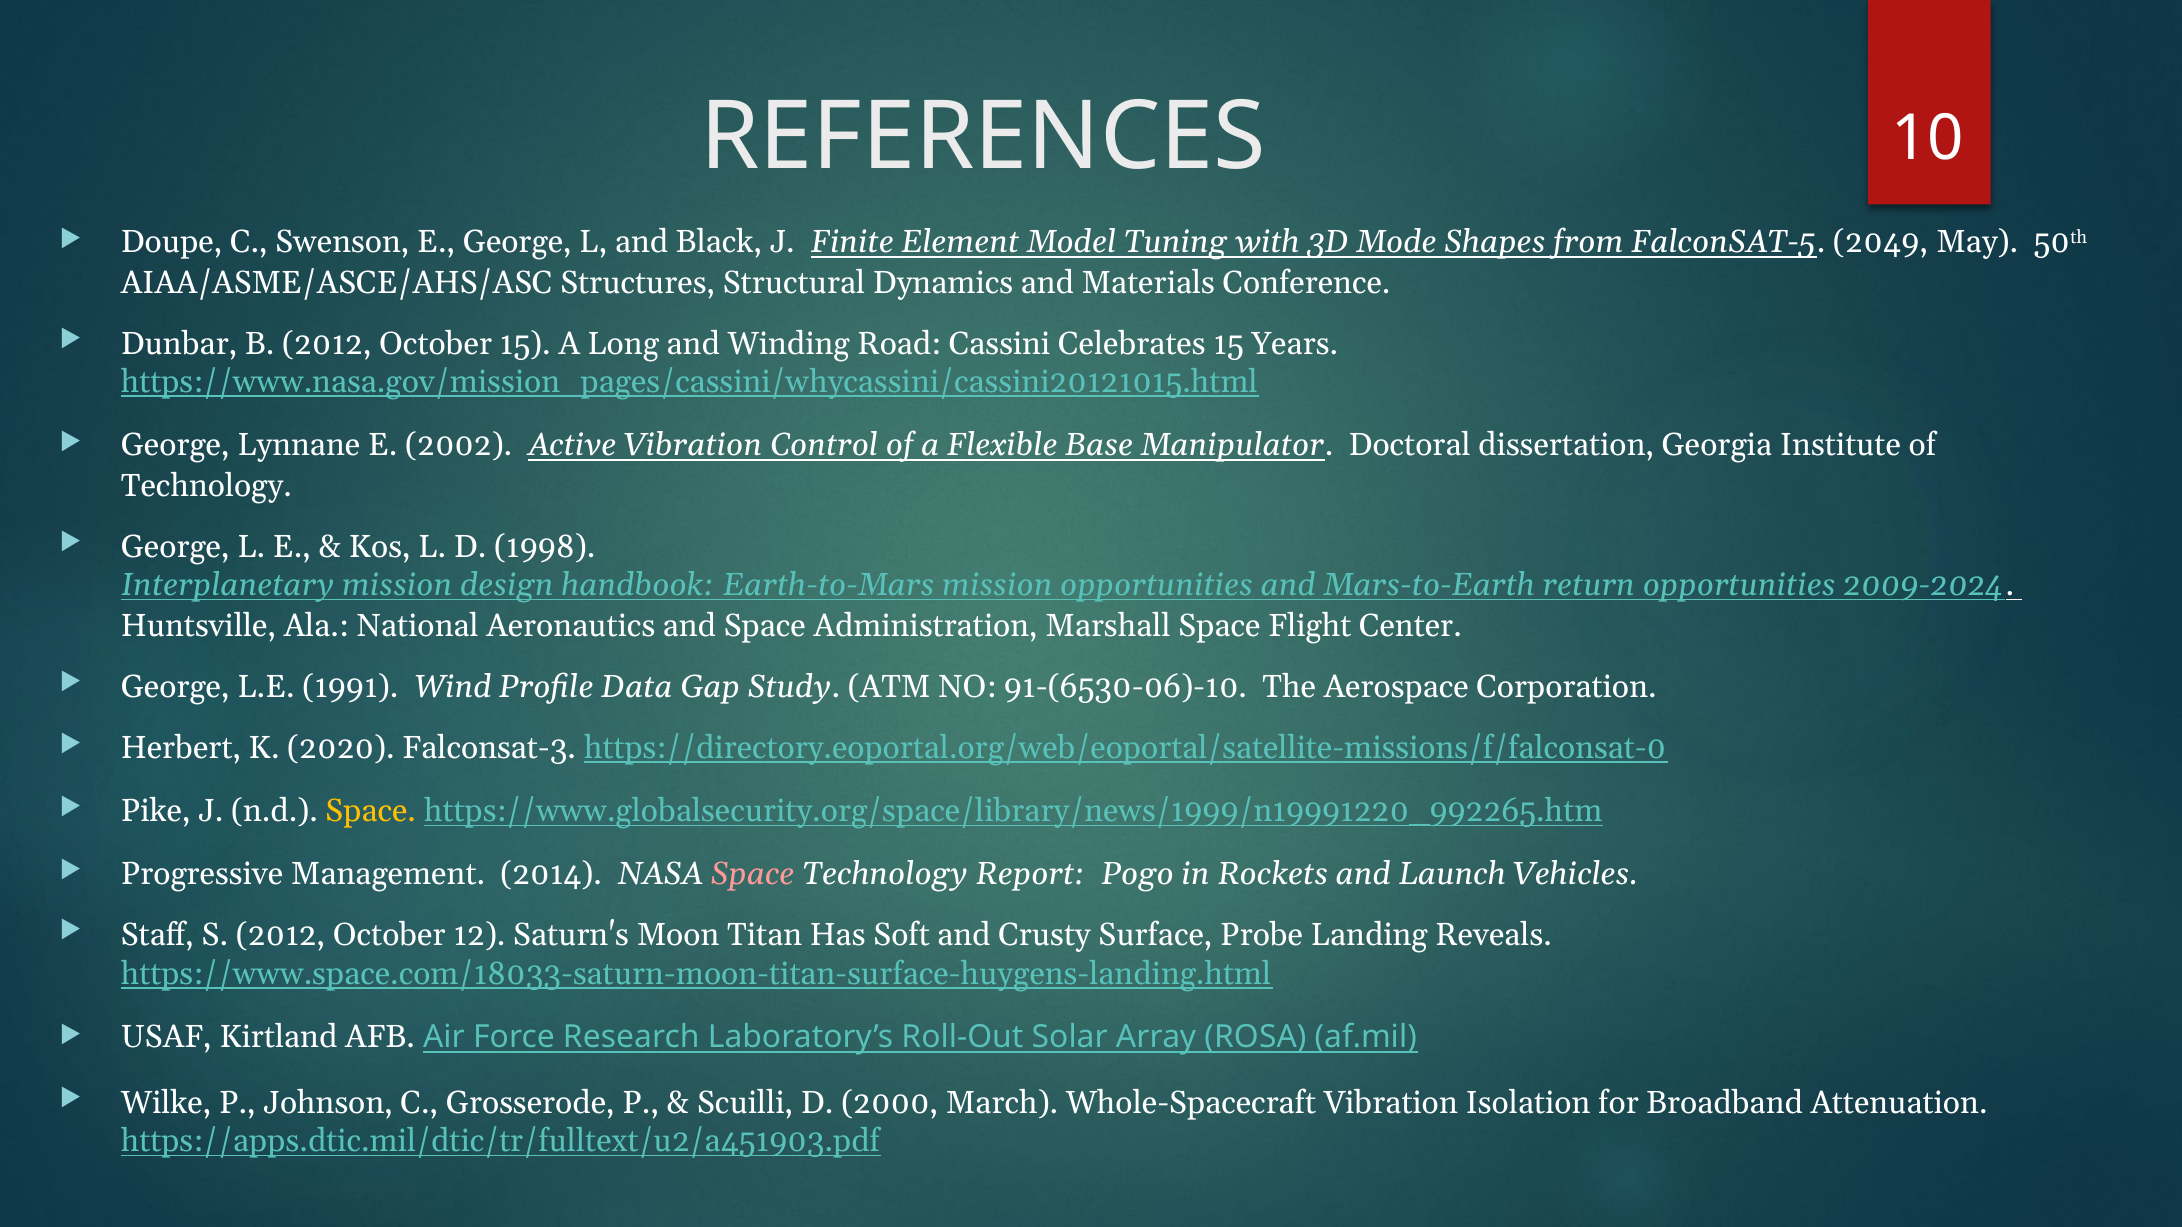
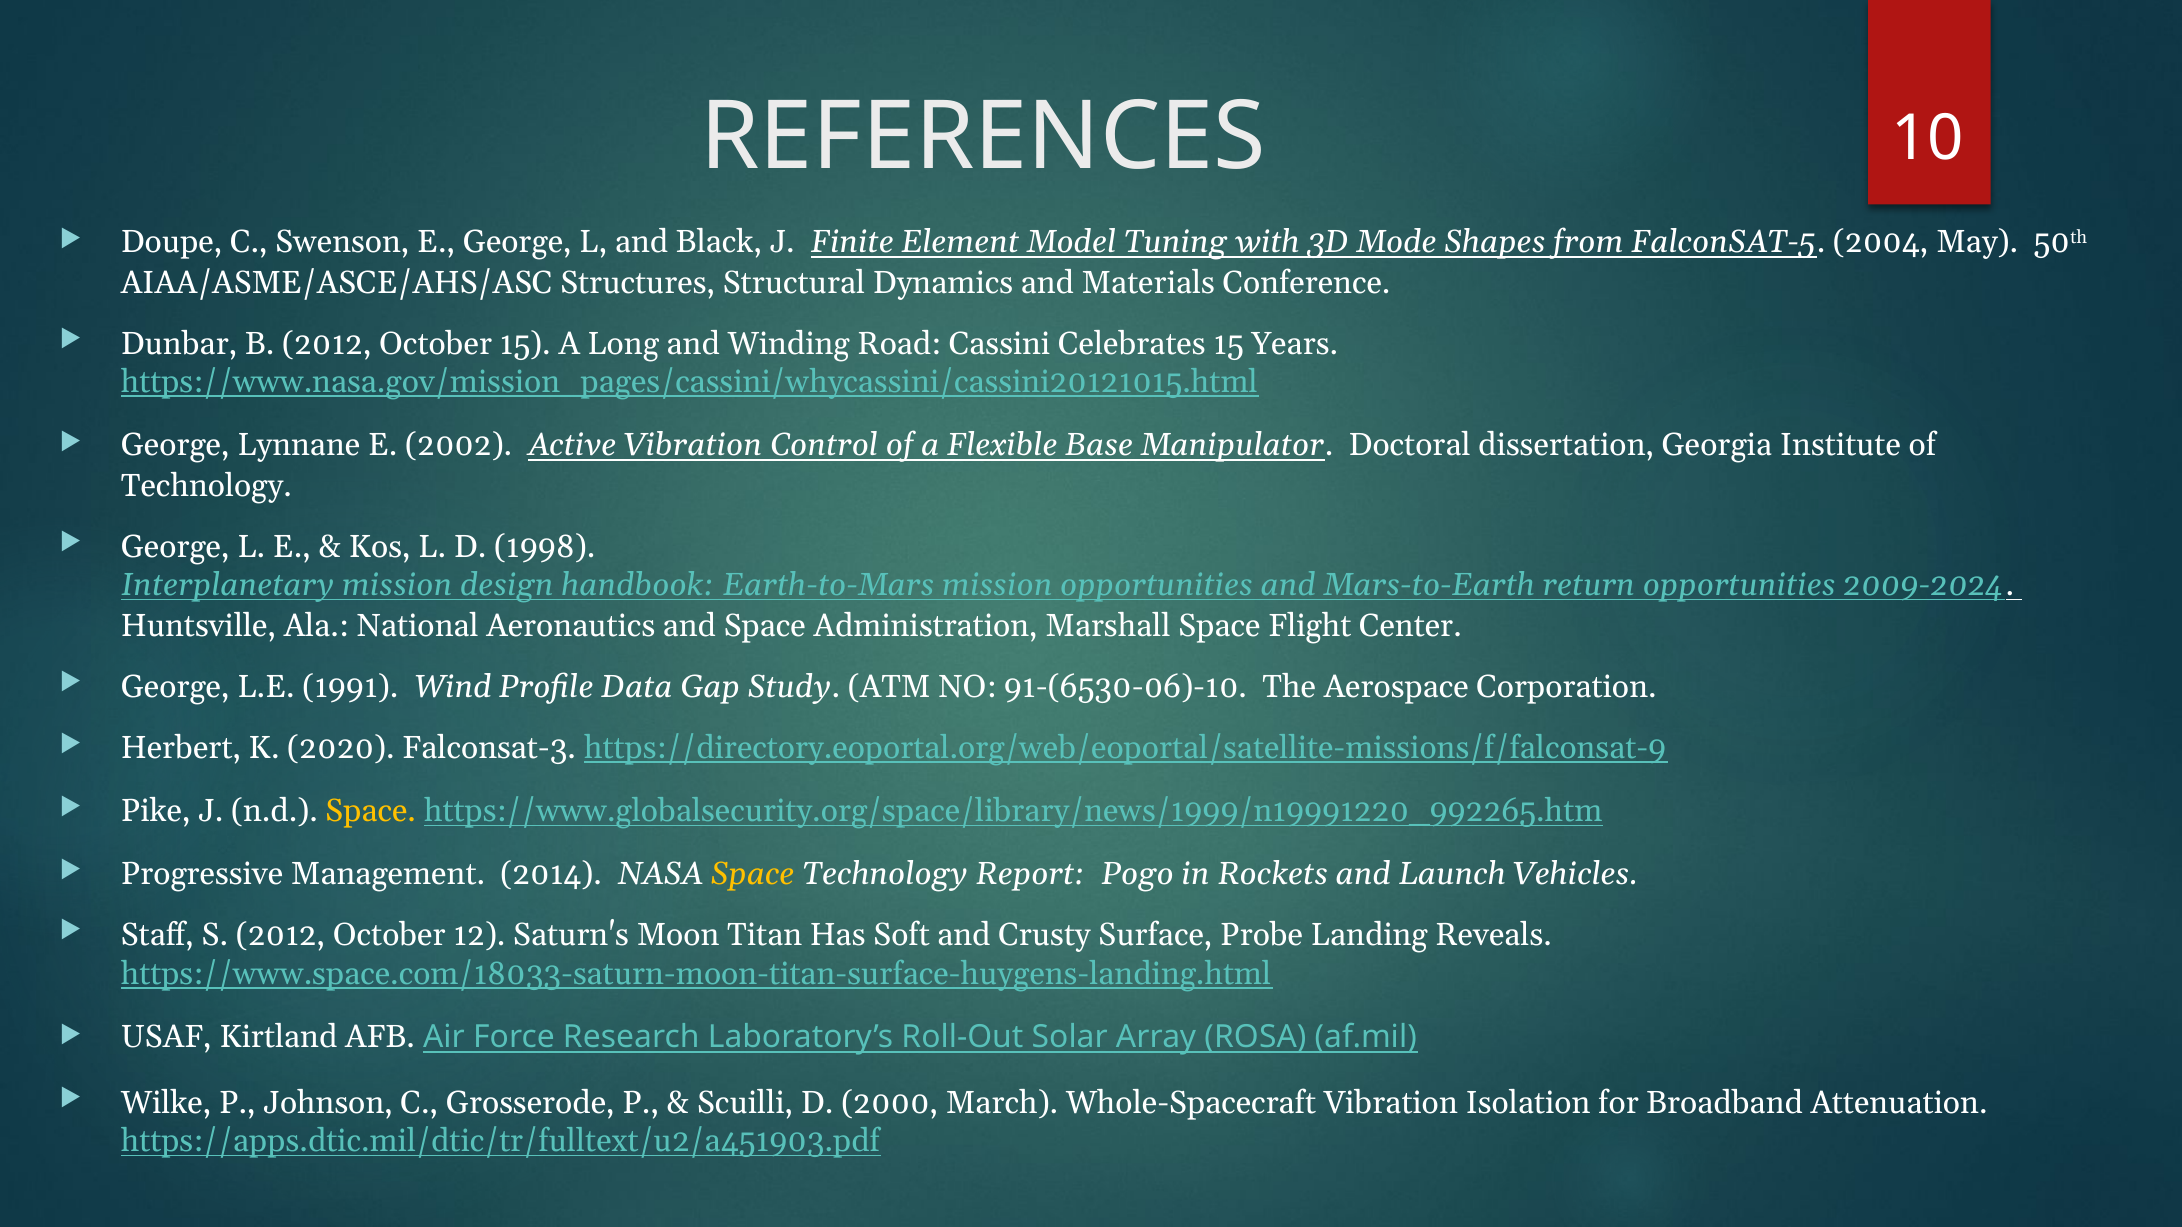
2049: 2049 -> 2004 (1881, 242)
https://directory.eoportal.org/web/eoportal/satellite-missions/f/falconsat-0: https://directory.eoportal.org/web/eoportal/satellite-missions/f/falconsat-0 -> https://directory.eoportal.org/web/eoportal/satellite-missions/f/falconsat-9 (1125, 748)
Space colour: pink -> yellow (752, 875)
